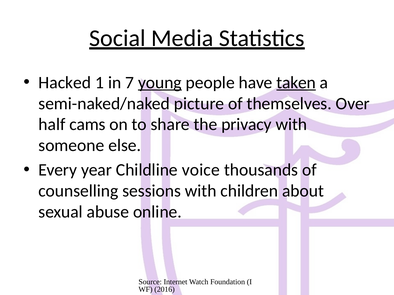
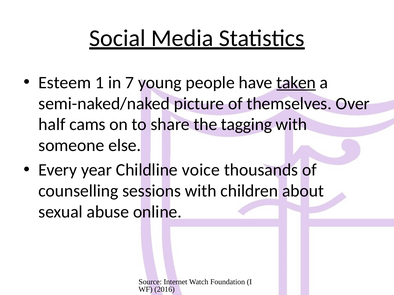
Hacked: Hacked -> Esteem (65, 83)
young underline: present -> none (160, 83)
privacy: privacy -> tagging (247, 125)
